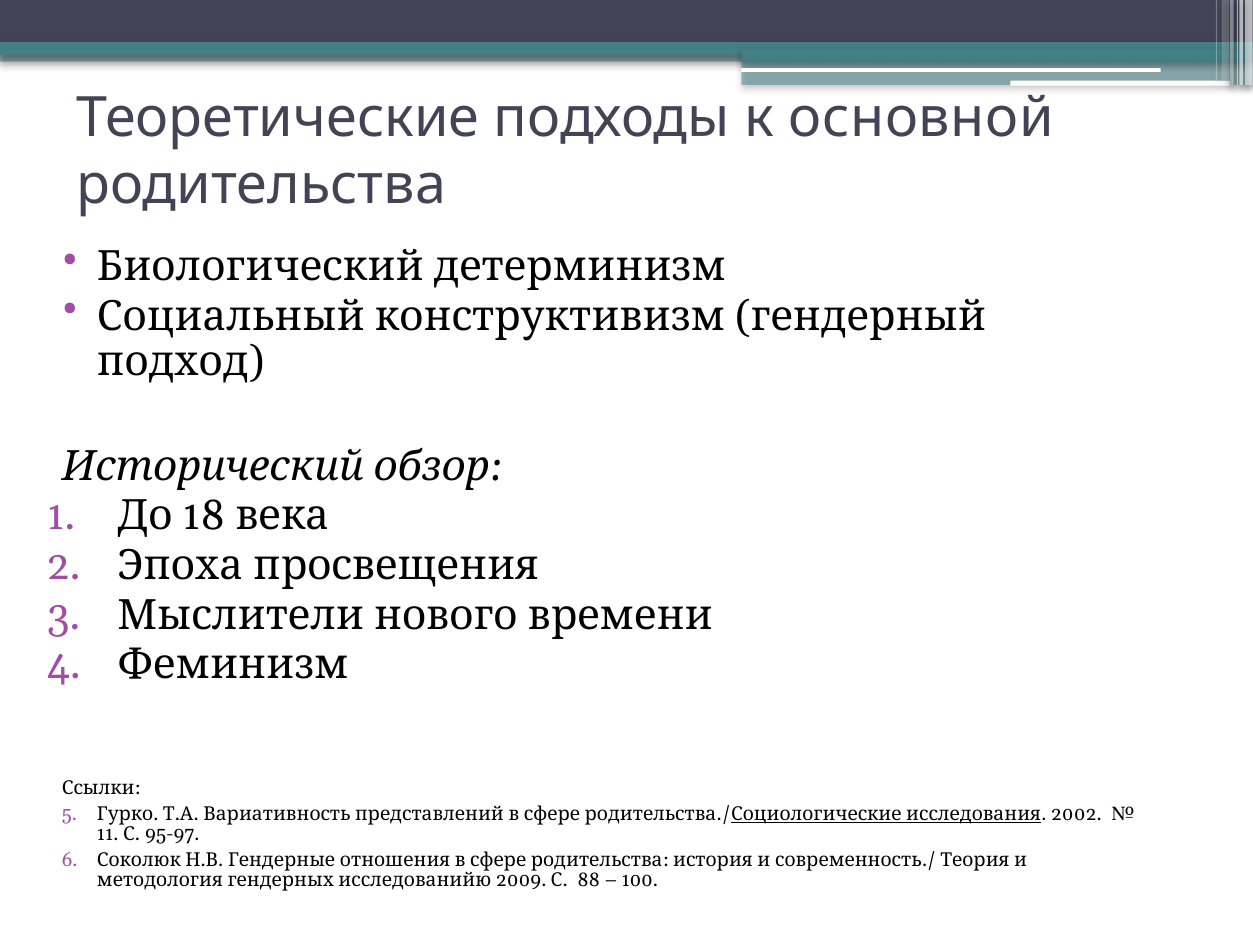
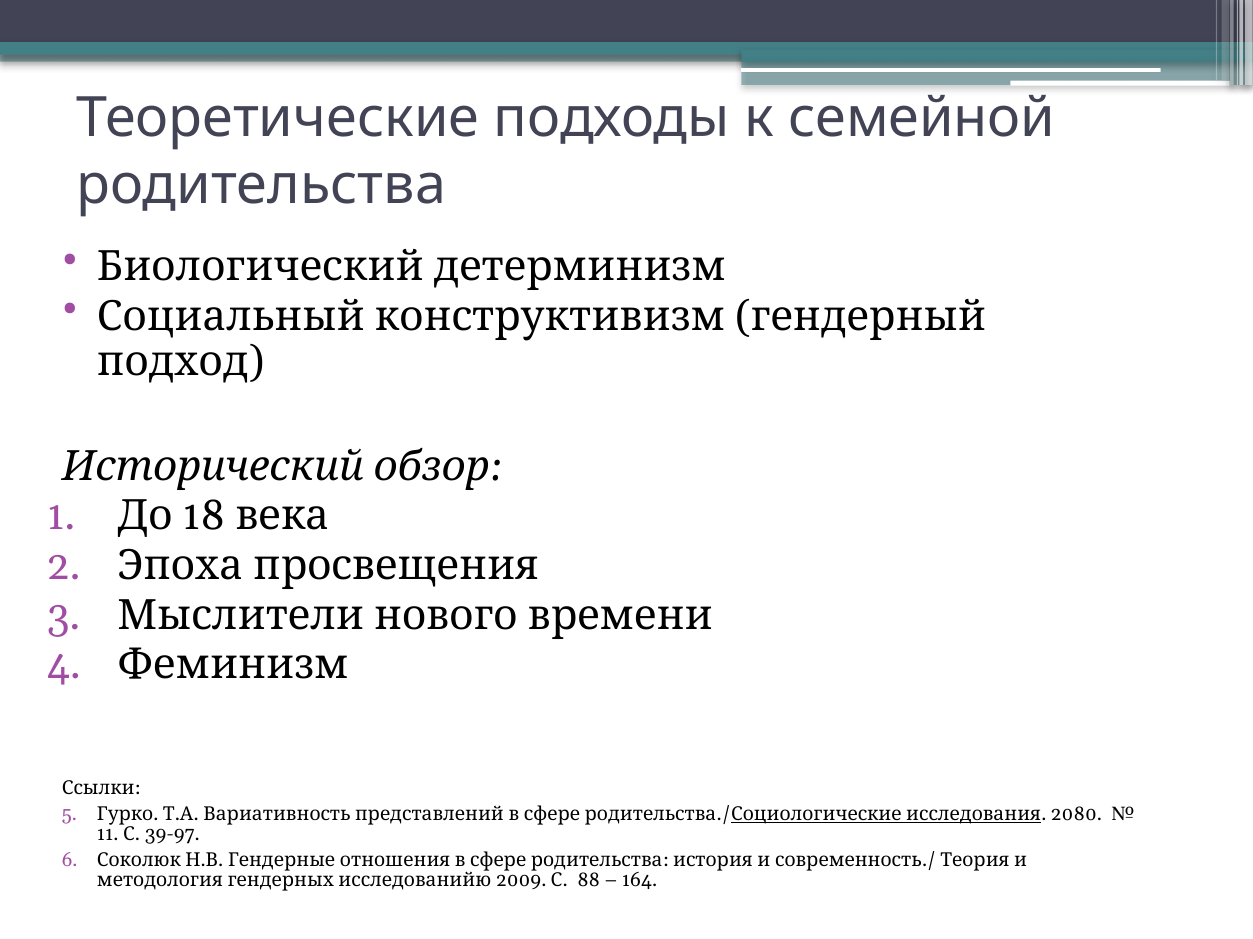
основной: основной -> семейной (922, 119)
2002: 2002 -> 2080 (1077, 814)
95-97: 95-97 -> 39-97 (172, 835)
100: 100 -> 164 (640, 881)
